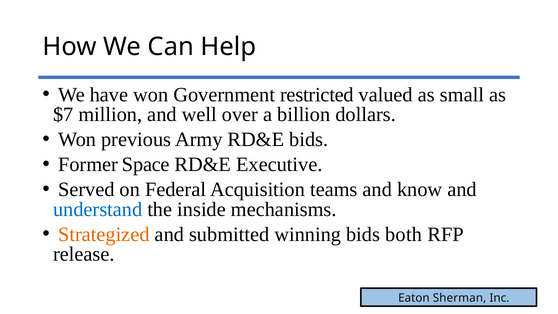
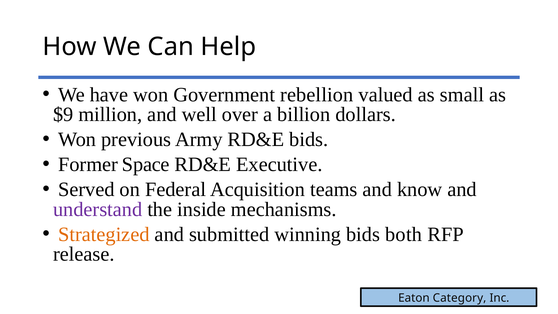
restricted: restricted -> rebellion (317, 95)
$7: $7 -> $9 (63, 115)
understand colour: blue -> purple (98, 209)
Sherman: Sherman -> Category (460, 298)
